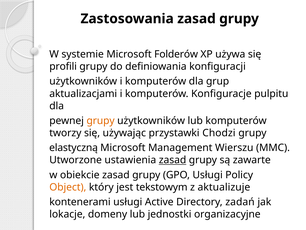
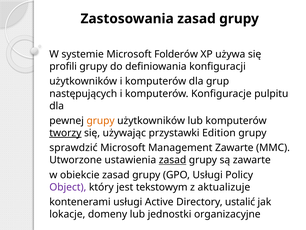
aktualizacjami: aktualizacjami -> następujących (83, 93)
tworzy underline: none -> present (65, 133)
Chodzi: Chodzi -> Edition (219, 133)
elastyczną: elastyczną -> sprawdzić (73, 148)
Management Wierszu: Wierszu -> Zawarte (234, 148)
Object colour: orange -> purple (68, 187)
zadań: zadań -> ustalić (240, 202)
